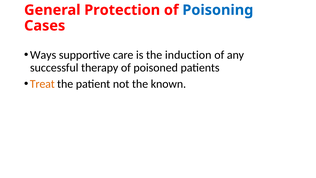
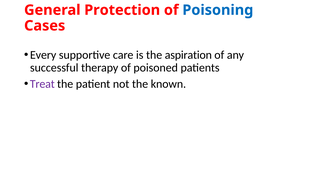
Ways: Ways -> Every (43, 55)
induction: induction -> aspiration (188, 55)
Treat colour: orange -> purple (42, 84)
